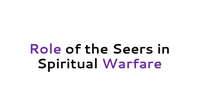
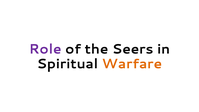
Warfare colour: purple -> orange (132, 64)
